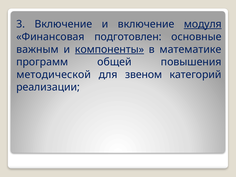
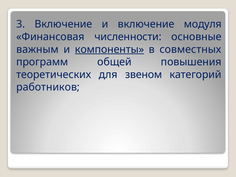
модуля underline: present -> none (203, 24)
подготовлен: подготовлен -> численности (128, 37)
математике: математике -> совместных (190, 49)
методической: методической -> теоретических (54, 75)
реализации: реализации -> работников (48, 87)
